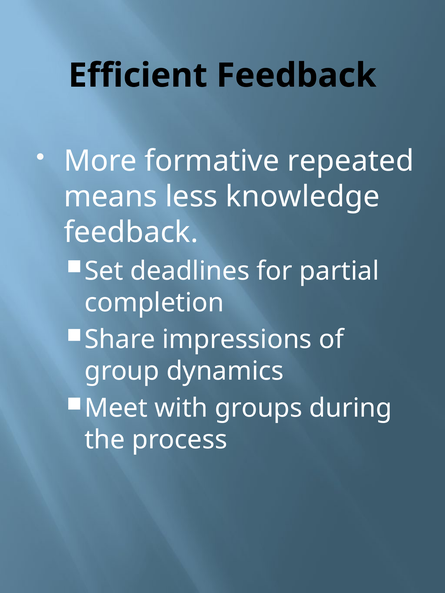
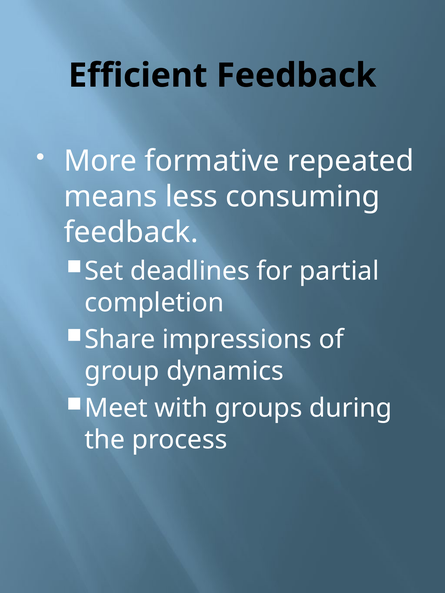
knowledge: knowledge -> consuming (303, 197)
